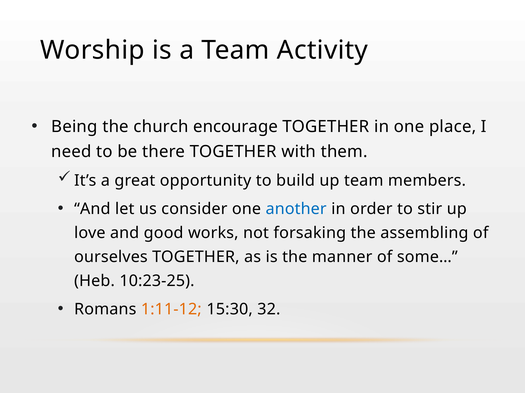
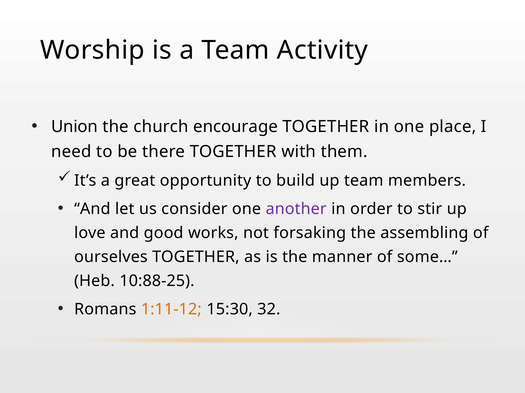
Being: Being -> Union (74, 127)
another colour: blue -> purple (296, 209)
10:23-25: 10:23-25 -> 10:88-25 (157, 281)
